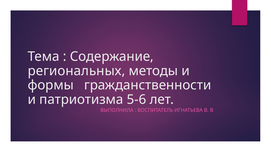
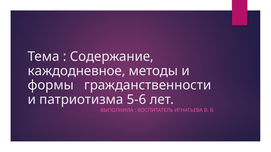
региональных: региональных -> каждодневное (77, 71)
